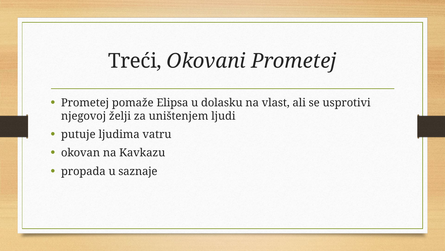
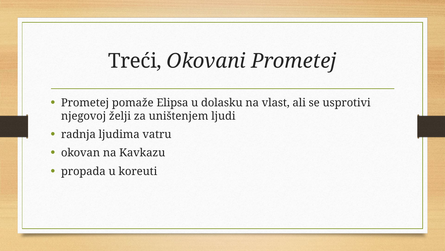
putuje: putuje -> radnja (78, 134)
saznaje: saznaje -> koreuti (138, 171)
